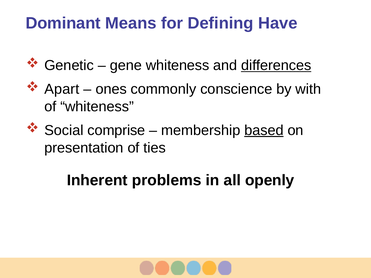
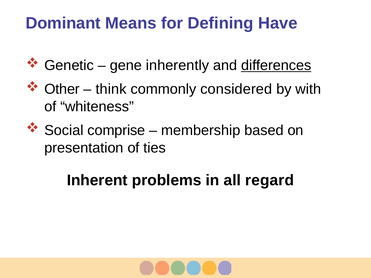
gene whiteness: whiteness -> inherently (177, 66)
Apart: Apart -> Other (62, 89)
ones: ones -> think (111, 89)
conscience: conscience -> considered (236, 89)
based underline: present -> none (264, 130)
openly: openly -> regard (270, 180)
